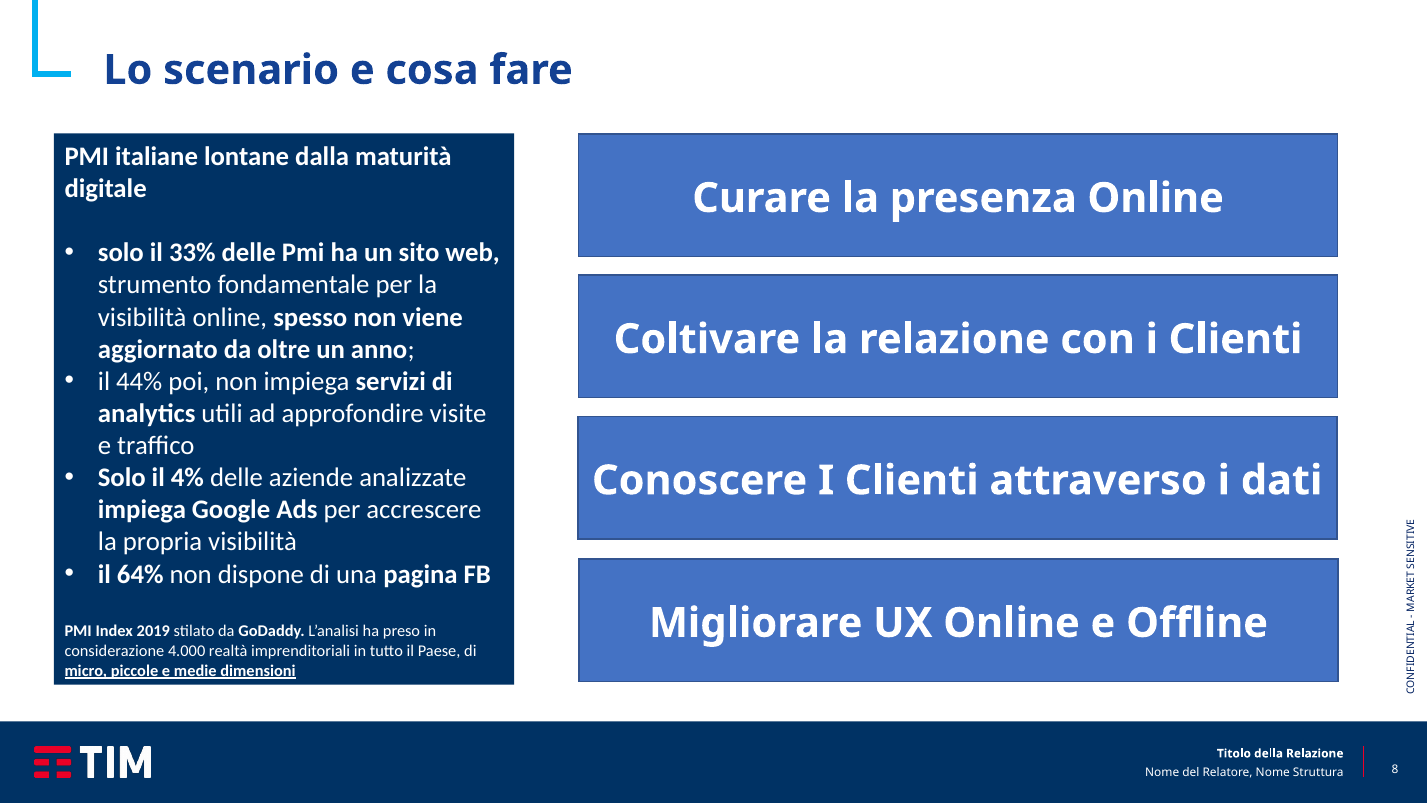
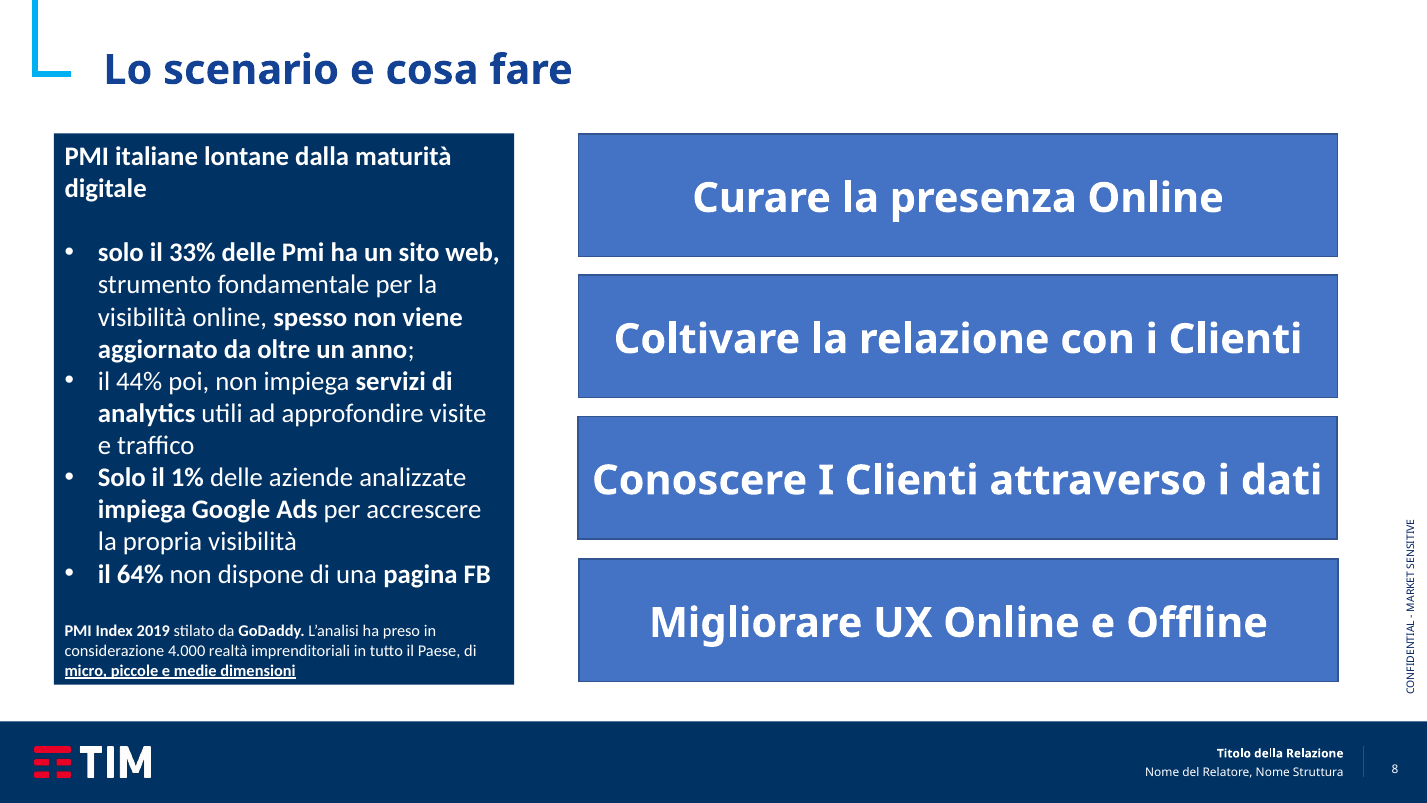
4%: 4% -> 1% (187, 478)
